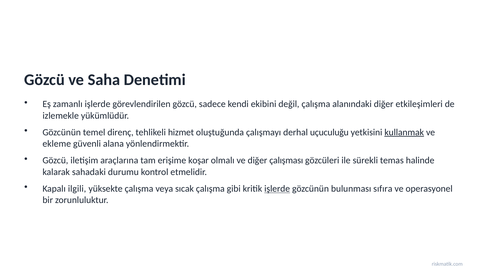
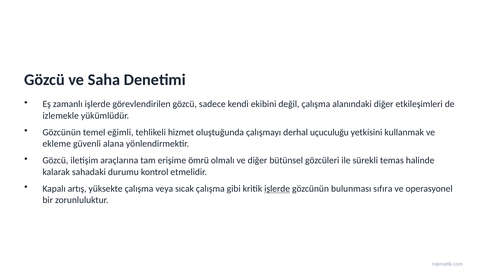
direnç: direnç -> eğimli (120, 132)
kullanmak underline: present -> none (404, 132)
koşar: koşar -> ömrü (199, 160)
çalışması: çalışması -> bütünsel (286, 160)
ilgili: ilgili -> artış (77, 189)
